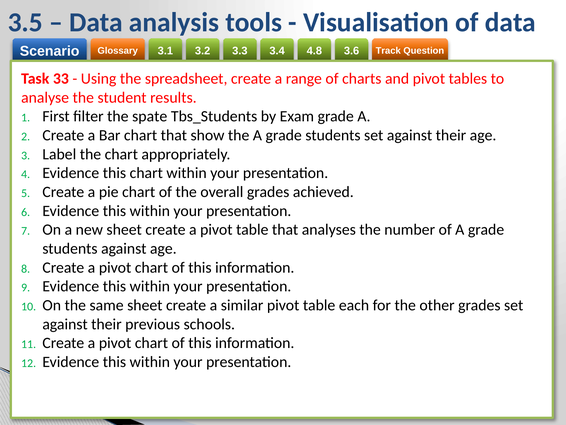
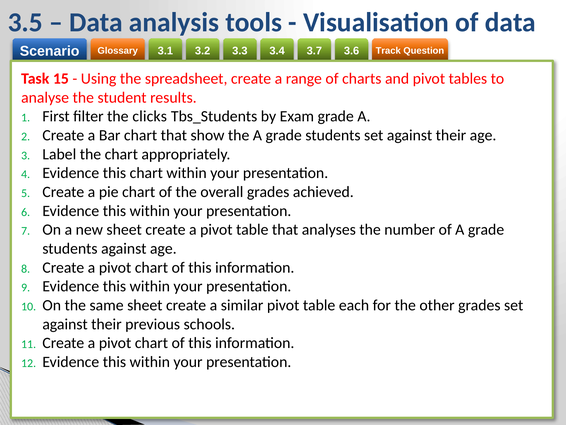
4.8: 4.8 -> 3.7 (314, 51)
33: 33 -> 15 (61, 78)
spate: spate -> clicks (150, 116)
